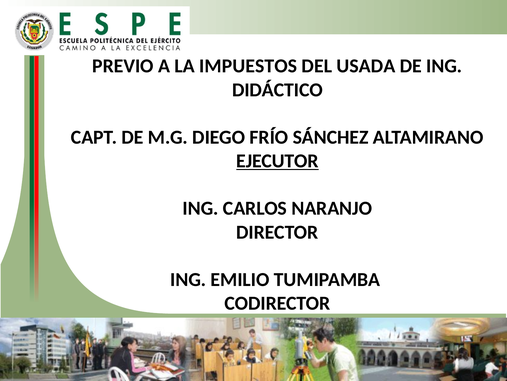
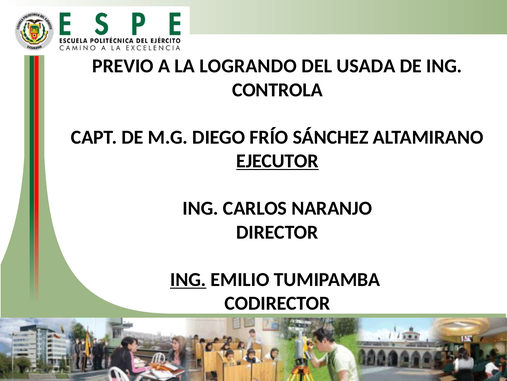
IMPUESTOS: IMPUESTOS -> LOGRANDO (248, 66)
DIDÁCTICO: DIDÁCTICO -> CONTROLA (277, 90)
ING underline: none -> present (188, 279)
